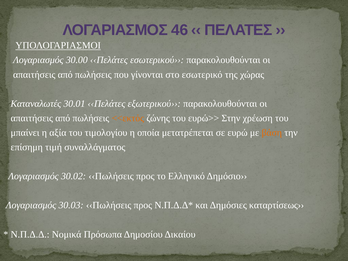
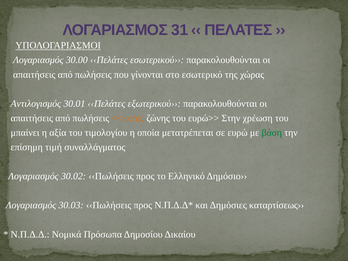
46: 46 -> 31 (180, 30)
Καταναλωτές: Καταναλωτές -> Αντιλογισμός (36, 104)
βάση colour: orange -> green (272, 133)
